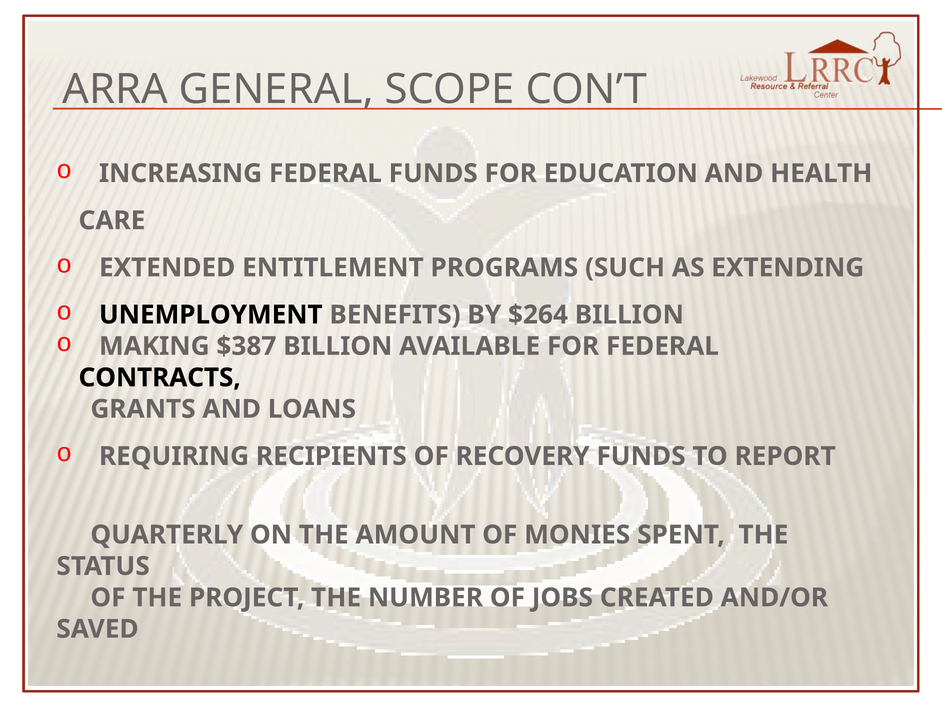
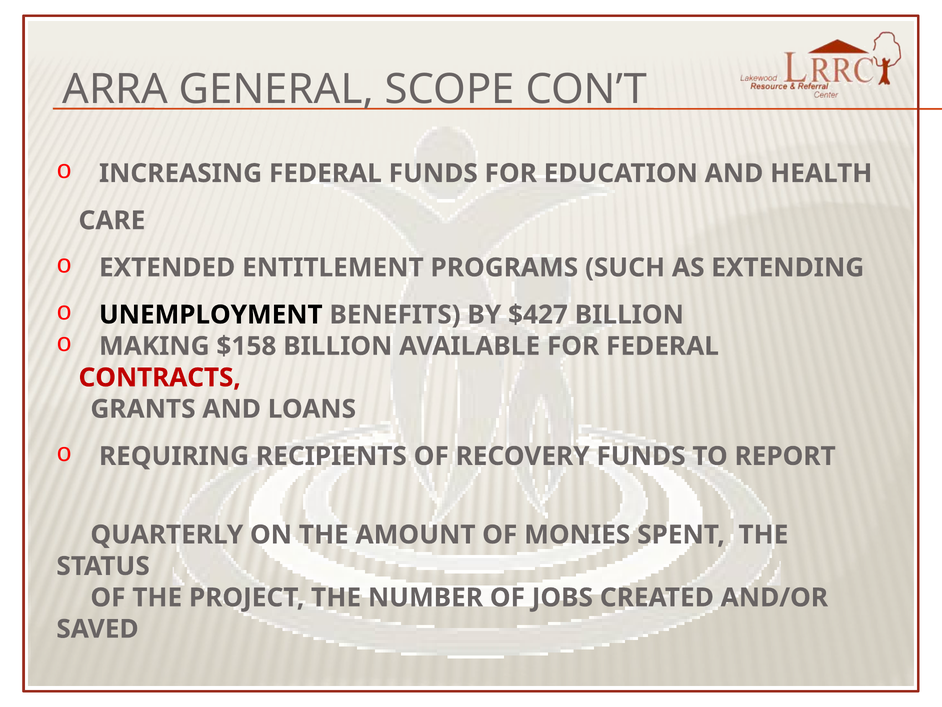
$264: $264 -> $427 (538, 315)
$387: $387 -> $158 (246, 346)
CONTRACTS colour: black -> red (160, 377)
